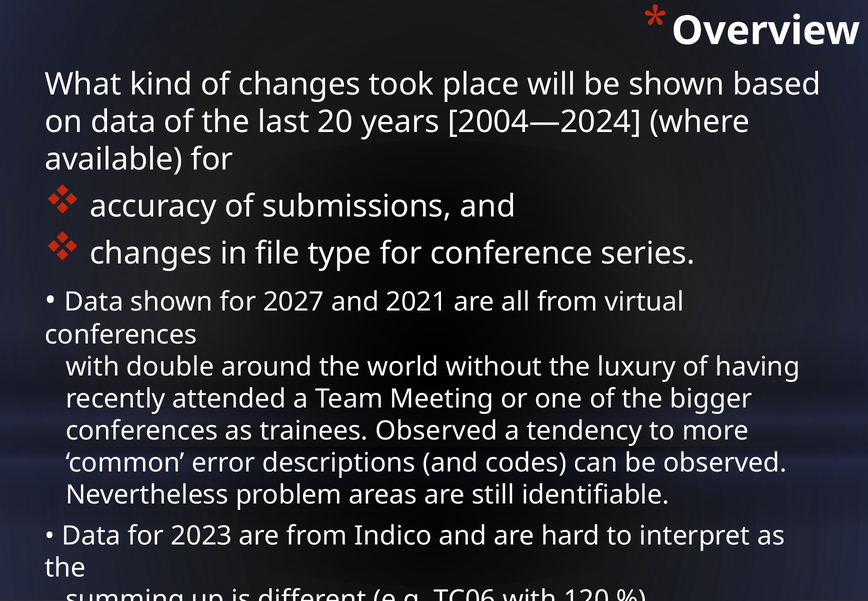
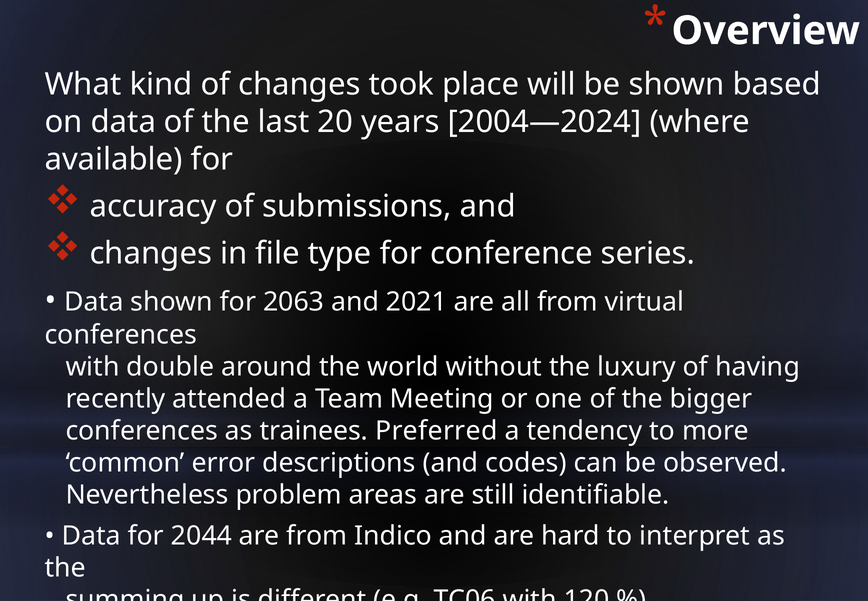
2027: 2027 -> 2063 (294, 302)
trainees Observed: Observed -> Preferred (436, 431)
2023: 2023 -> 2044 (202, 536)
